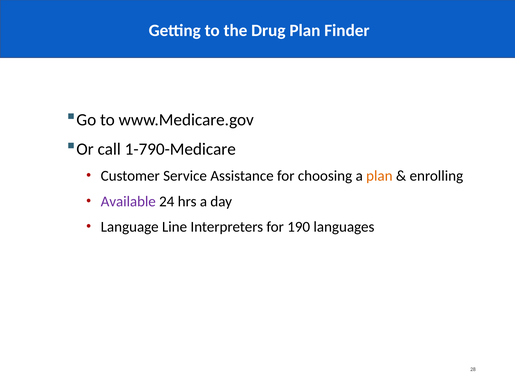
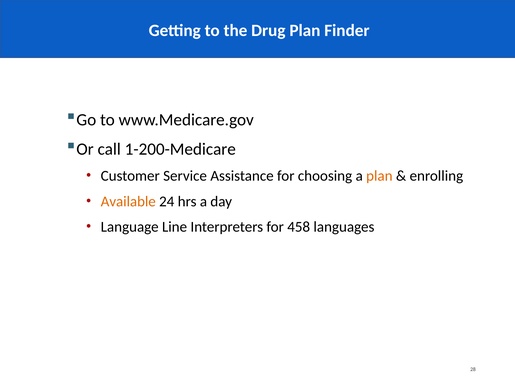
1-790-Medicare: 1-790-Medicare -> 1-200-Medicare (180, 149)
Available colour: purple -> orange (128, 201)
190: 190 -> 458 (299, 227)
